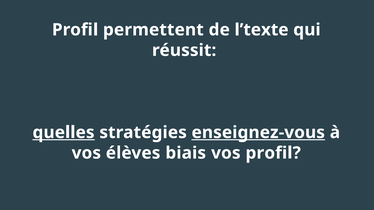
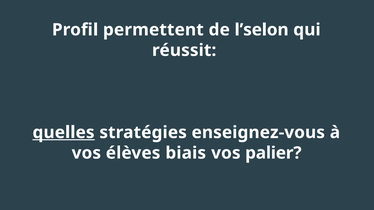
l’texte: l’texte -> l’selon (262, 30)
enseignez-vous underline: present -> none (258, 133)
vos profil: profil -> palier (273, 153)
